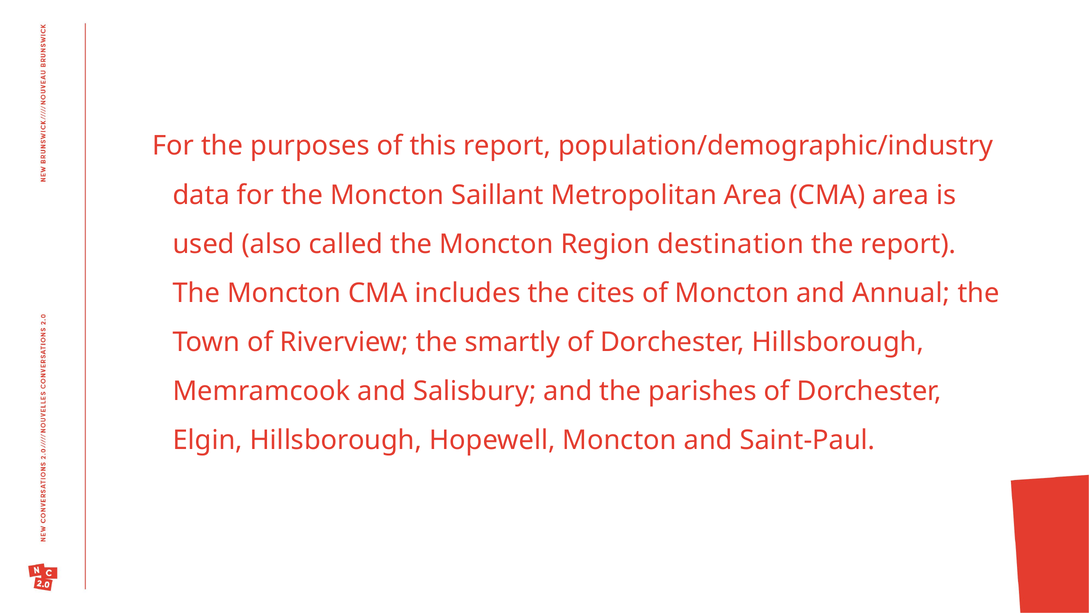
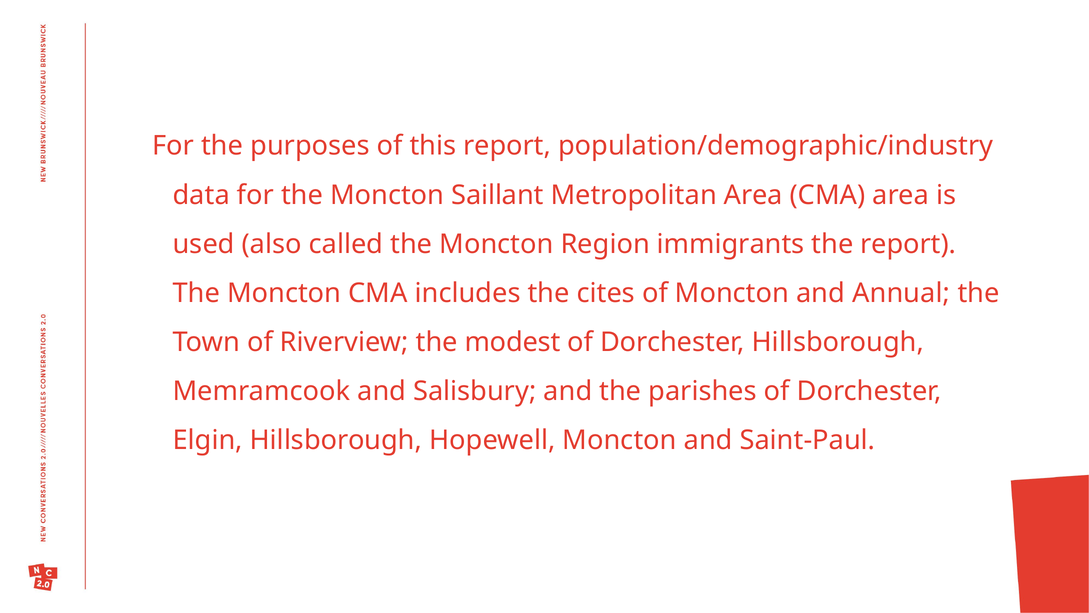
destination: destination -> immigrants (731, 244)
smartly: smartly -> modest (513, 342)
